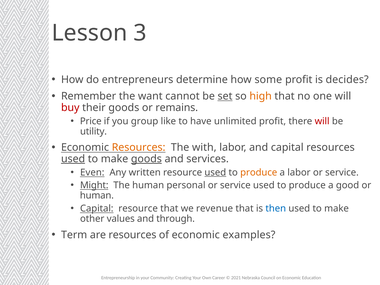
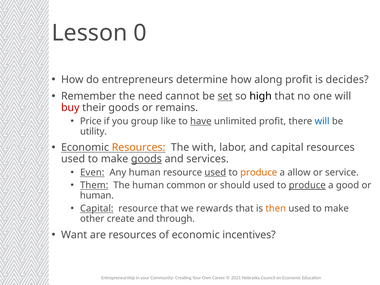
3: 3 -> 0 (140, 33)
some: some -> along (268, 80)
want: want -> need (150, 96)
high colour: orange -> black (261, 96)
have underline: none -> present (201, 121)
will colour: red -> blue (322, 121)
used underline: present -> none (73, 159)
Any written: written -> human (145, 172)
a labor: labor -> allow (299, 172)
Might: Might -> Them (94, 185)
personal: personal -> common (186, 185)
service: service -> should (235, 185)
produce underline: none -> present (307, 185)
revenue: revenue -> rewards (215, 208)
then colour: blue -> orange (276, 208)
values: values -> create (121, 219)
Term: Term -> Want (74, 235)
examples: examples -> incentives (249, 235)
